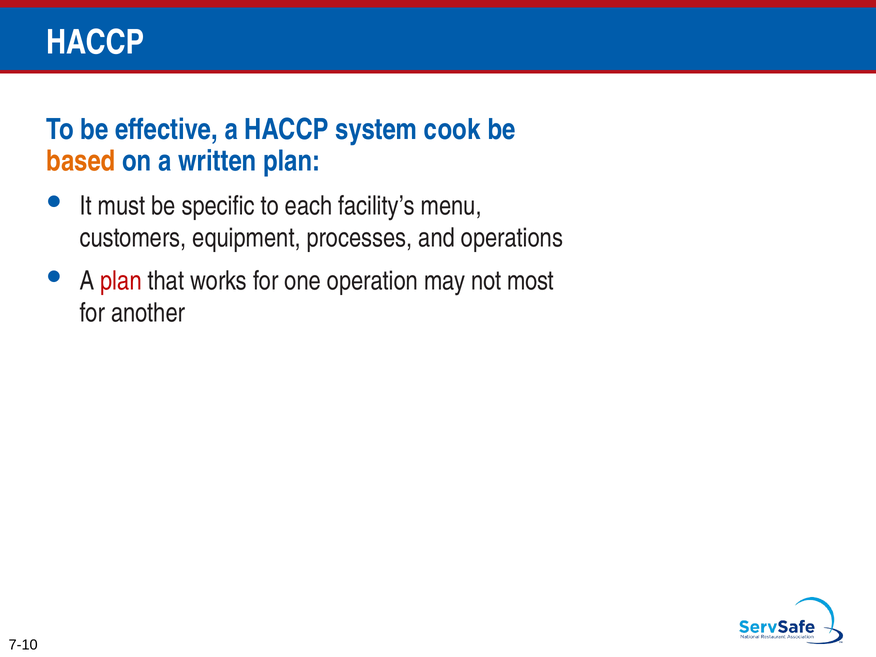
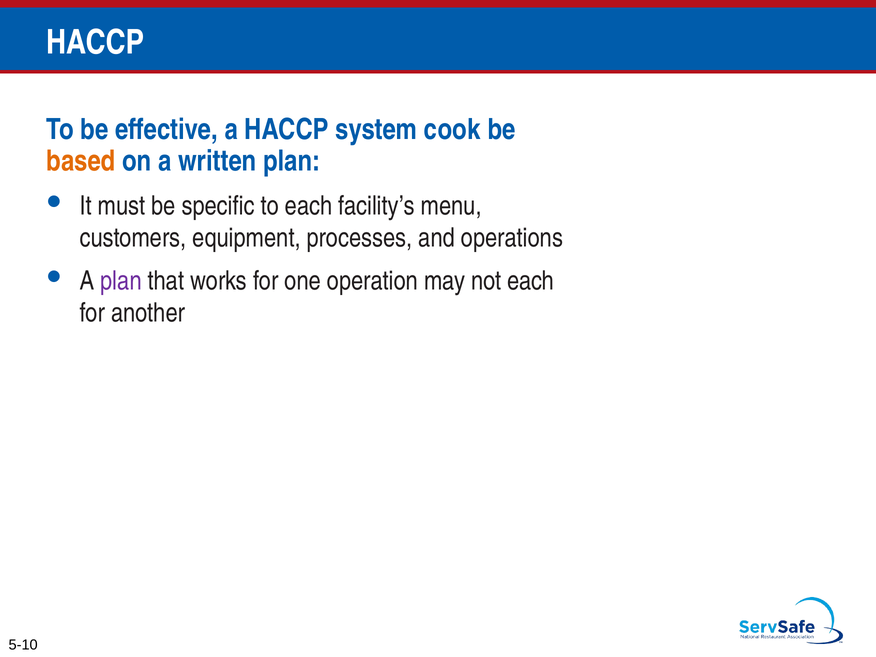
plan colour: red -> purple (121, 281)
not most: most -> each (531, 281)
7-10: 7-10 -> 5-10 (23, 645)
